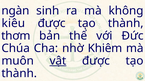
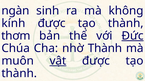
kiêu: kiêu -> kính (13, 23)
Đức underline: none -> present (133, 36)
nhờ Khiêm: Khiêm -> Thành (105, 49)
